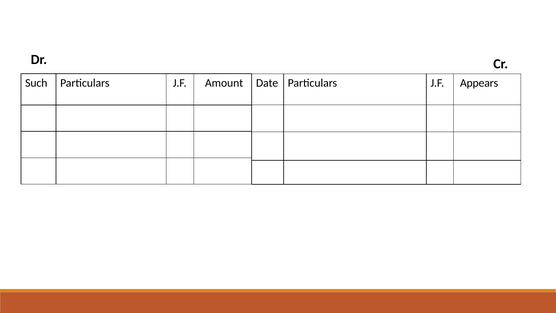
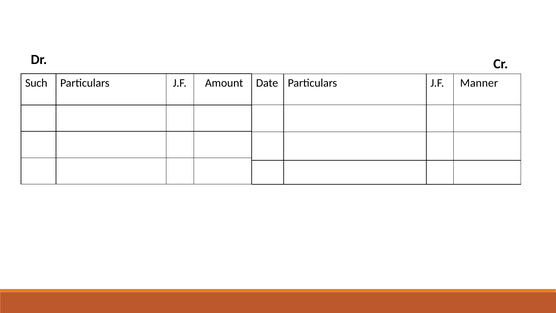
Appears: Appears -> Manner (479, 83)
